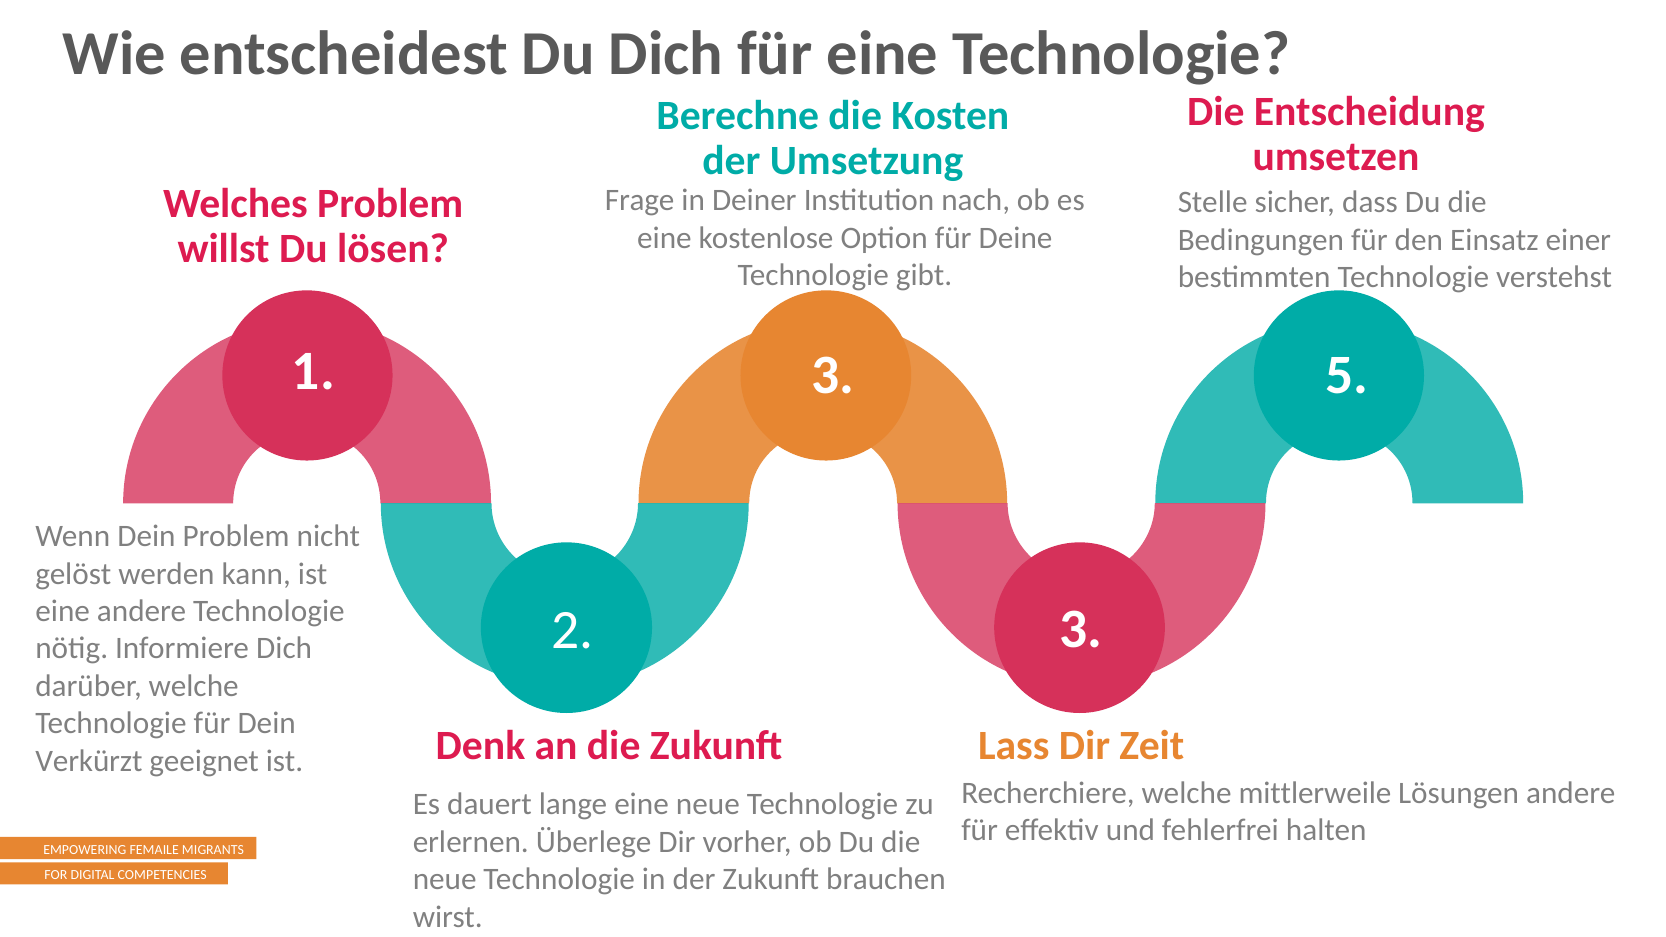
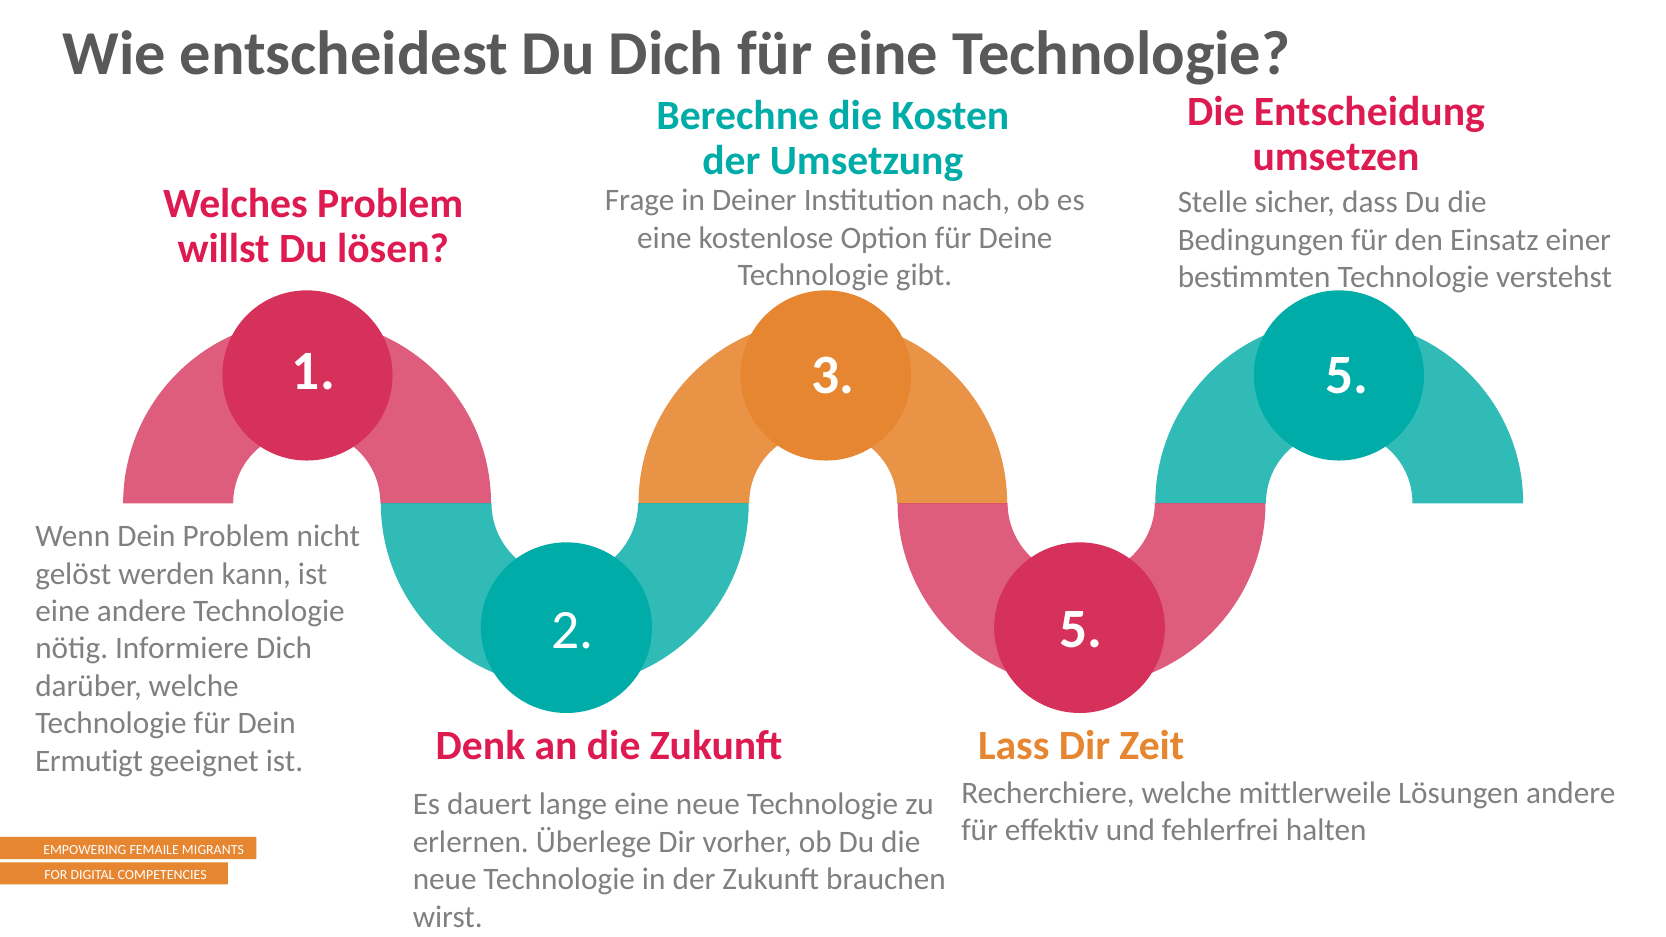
2 3: 3 -> 5 (1081, 629)
Verkürzt: Verkürzt -> Ermutigt (89, 761)
